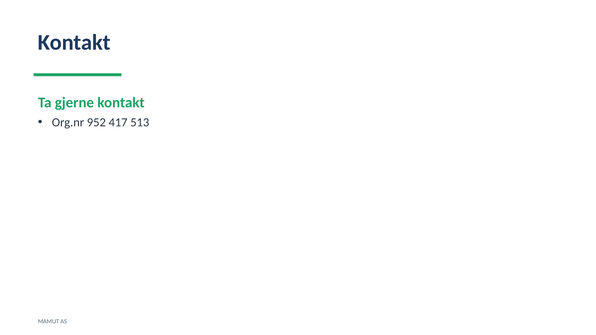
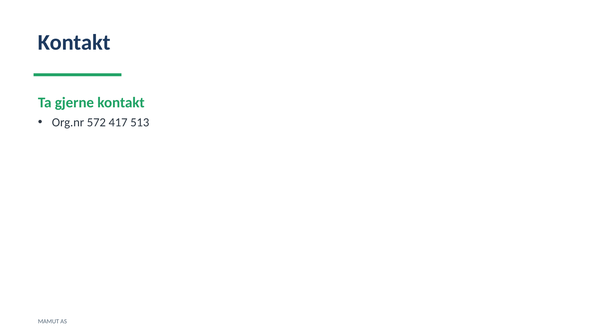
952: 952 -> 572 (96, 123)
